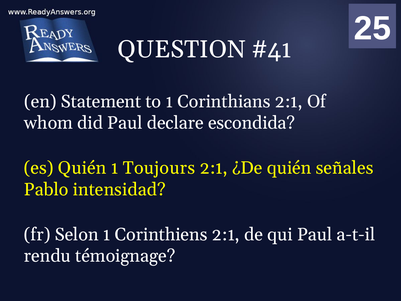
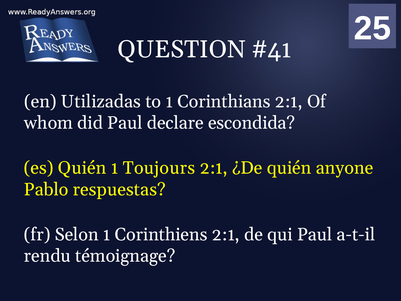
Statement: Statement -> Utilizadas (101, 101)
señales: señales -> anyone (345, 168)
intensidad: intensidad -> respuestas (119, 189)
